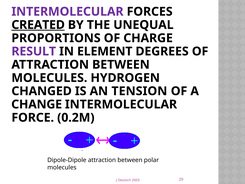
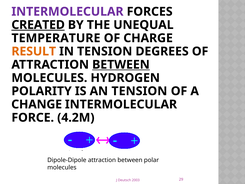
PROPORTIONS: PROPORTIONS -> TEMPERATURE (56, 38)
RESULT colour: purple -> orange (34, 51)
IN ELEMENT: ELEMENT -> TENSION (105, 51)
BETWEEN underline: none -> present (121, 65)
CHANGED: CHANGED -> POLARITY (42, 91)
0.2M: 0.2M -> 4.2M (76, 117)
